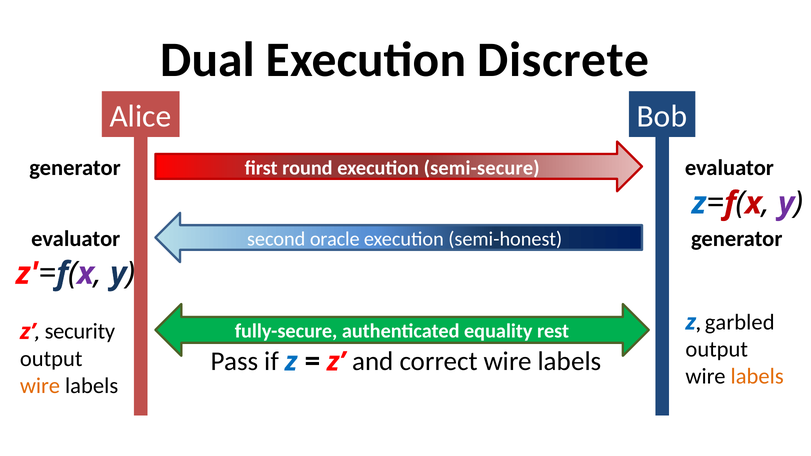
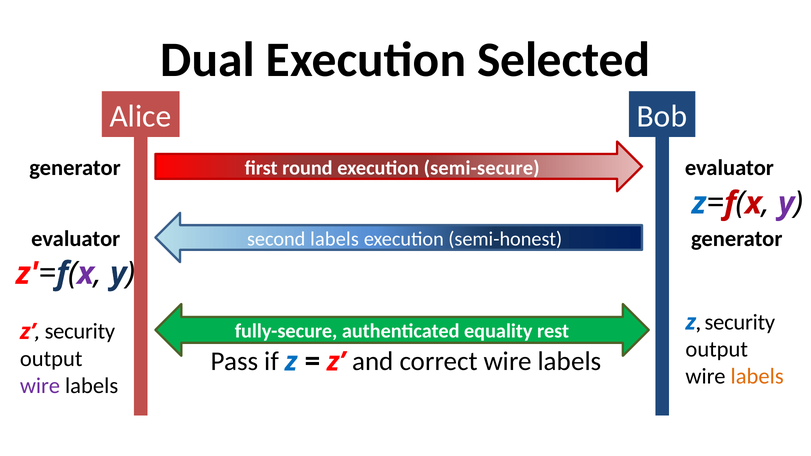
Discrete: Discrete -> Selected (564, 60)
second oracle: oracle -> labels (335, 239)
garbled: garbled -> security (740, 322)
wire colour: orange -> purple (40, 386)
